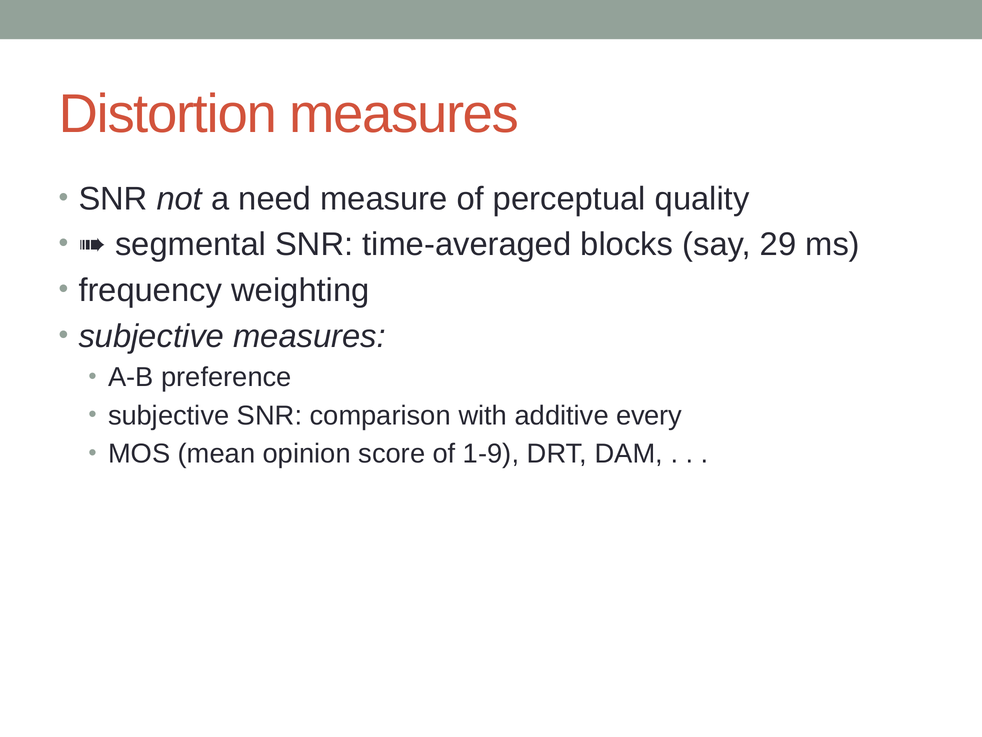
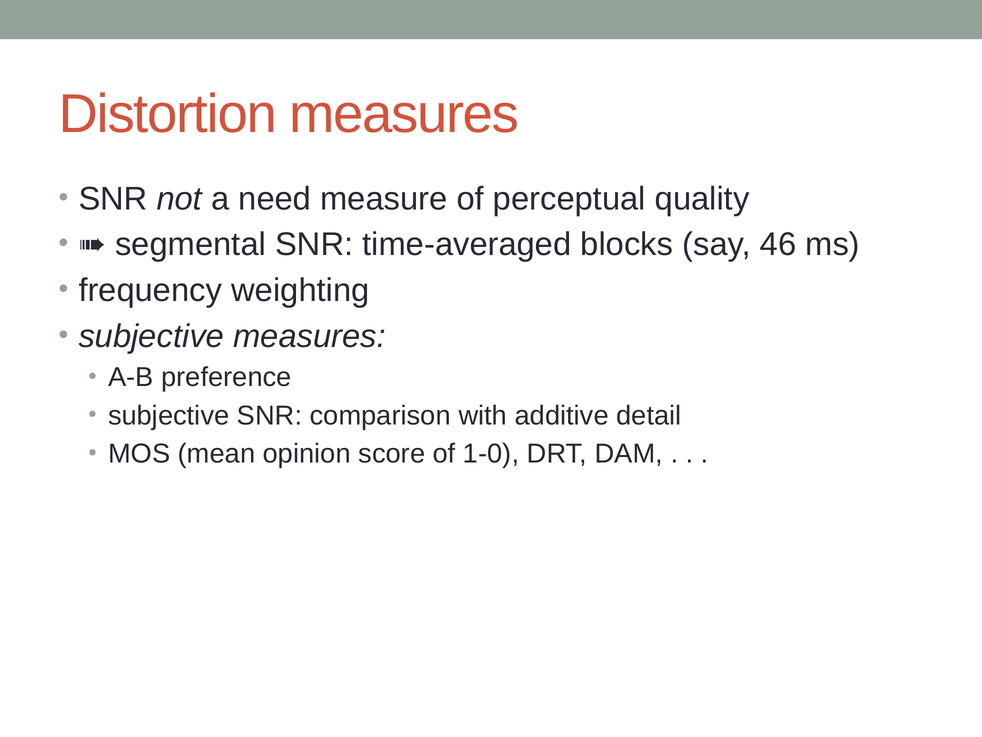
29: 29 -> 46 (778, 245)
every: every -> detail (649, 415)
1-9: 1-9 -> 1-0 (491, 454)
